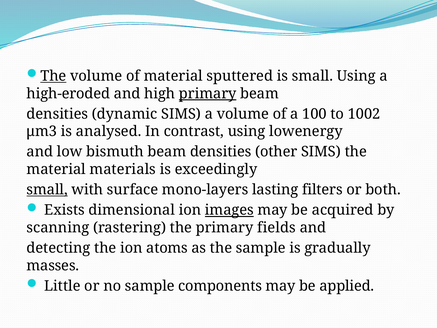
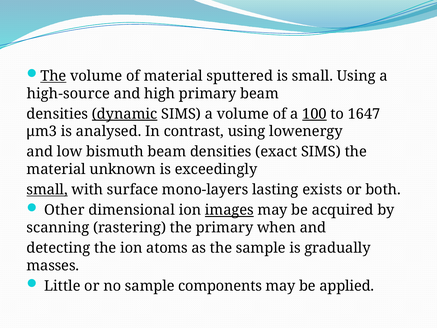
high-eroded: high-eroded -> high-source (68, 93)
primary underline: present -> none (208, 93)
dynamic underline: none -> present (125, 114)
100 underline: none -> present (314, 114)
1002: 1002 -> 1647 (364, 114)
other: other -> exact (276, 152)
materials: materials -> unknown (123, 169)
filters: filters -> exists (322, 190)
Exists: Exists -> Other (64, 210)
fields: fields -> when (277, 227)
